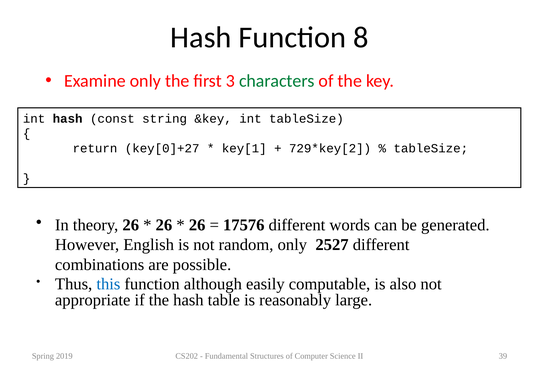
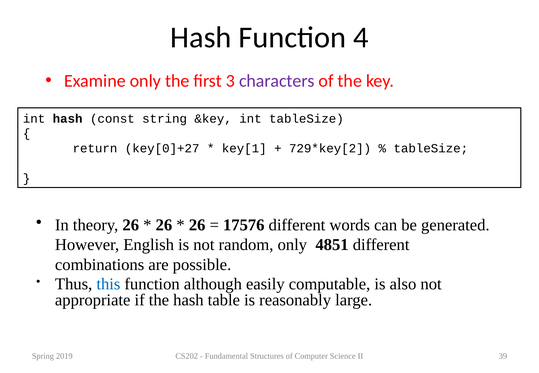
8: 8 -> 4 (361, 37)
characters colour: green -> purple (277, 81)
2527: 2527 -> 4851 (332, 245)
